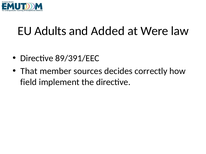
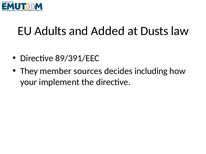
Were: Were -> Dusts (154, 31)
That: That -> They (29, 71)
correctly: correctly -> including (151, 71)
field: field -> your (29, 82)
